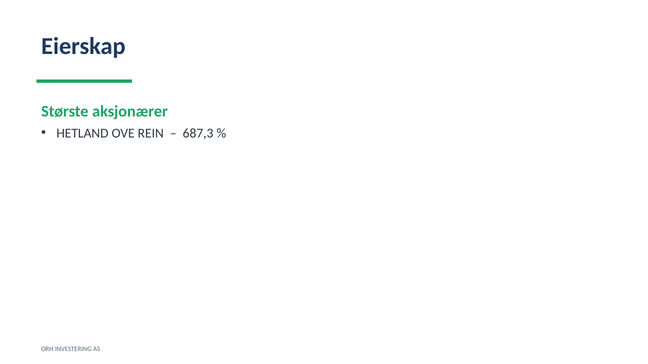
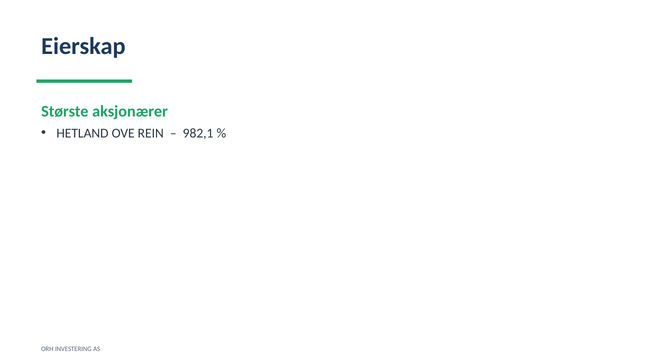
687,3: 687,3 -> 982,1 (198, 133)
